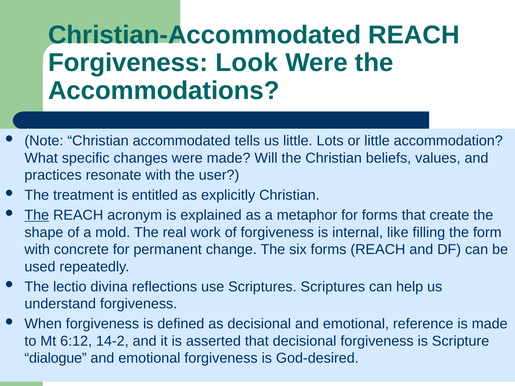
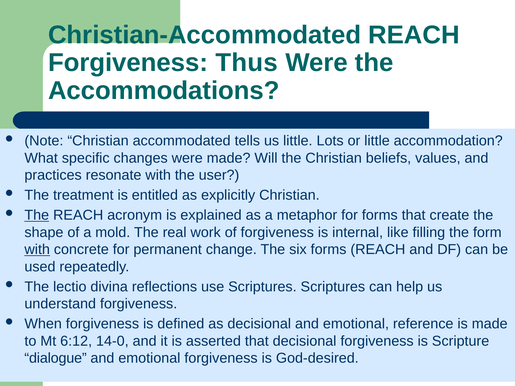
Look: Look -> Thus (247, 63)
with underline: none -> present (37, 250)
14-2: 14-2 -> 14-0 (112, 341)
